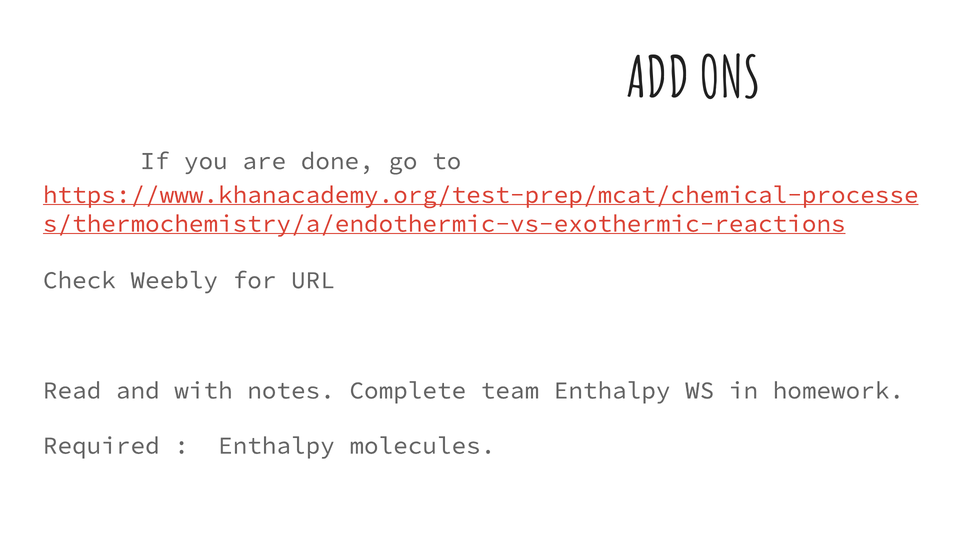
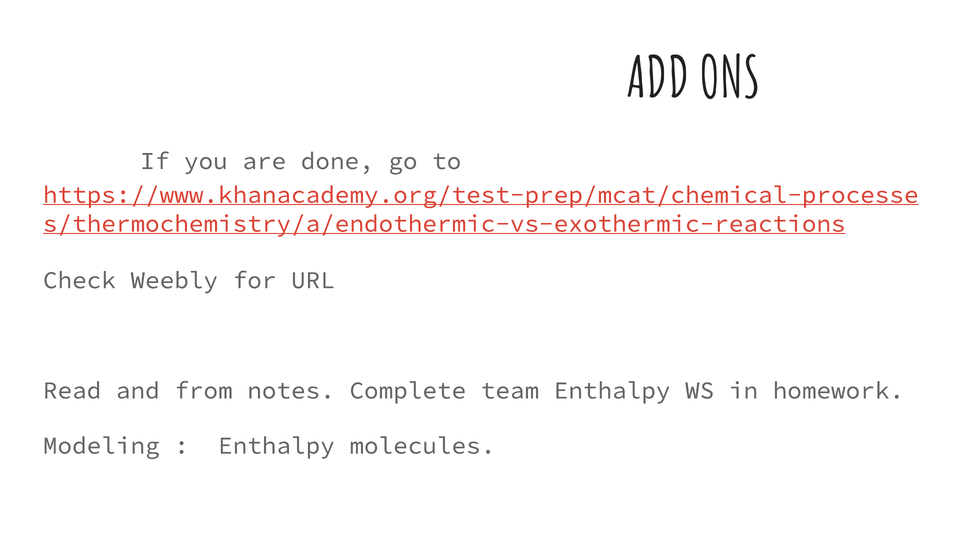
with: with -> from (203, 391)
Required: Required -> Modeling (101, 446)
